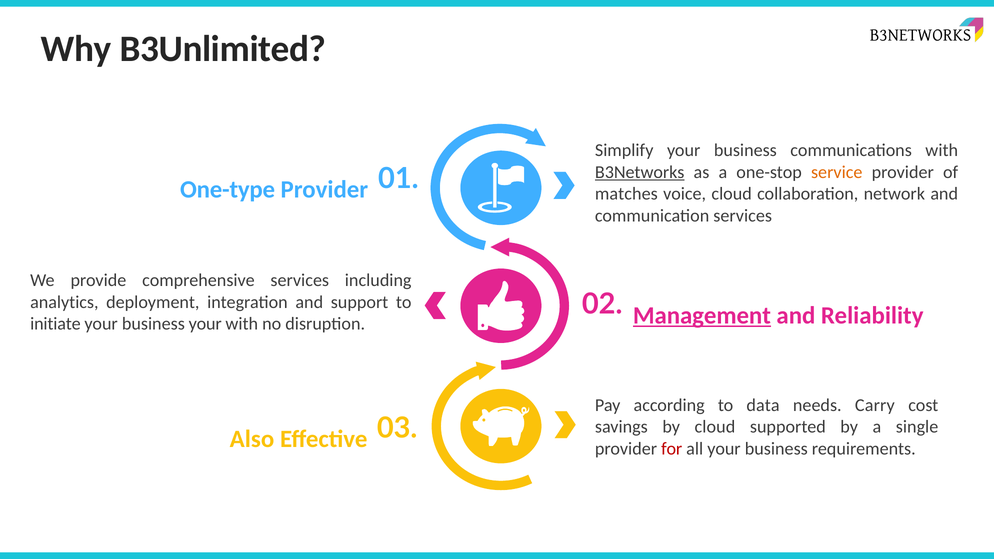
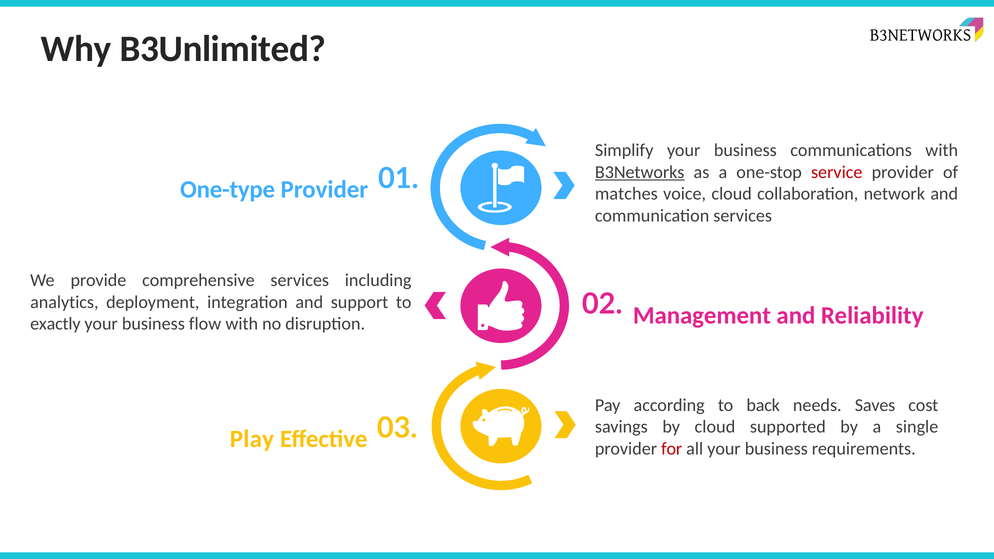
service colour: orange -> red (837, 172)
Management underline: present -> none (702, 316)
initiate: initiate -> exactly (55, 324)
business your: your -> flow (205, 324)
data: data -> back (763, 405)
Carry: Carry -> Saves (875, 405)
Also: Also -> Play (252, 439)
